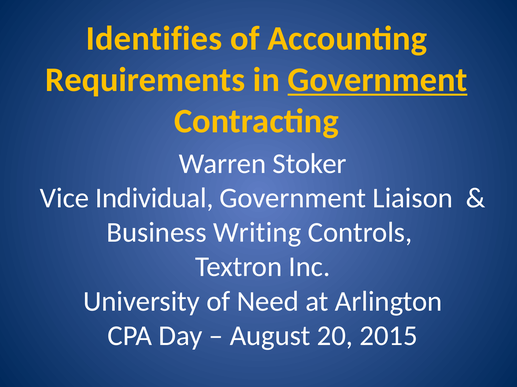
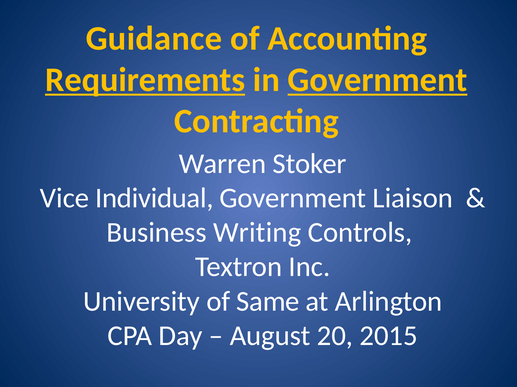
Identifies: Identifies -> Guidance (154, 39)
Requirements underline: none -> present (145, 80)
Need: Need -> Same (268, 302)
